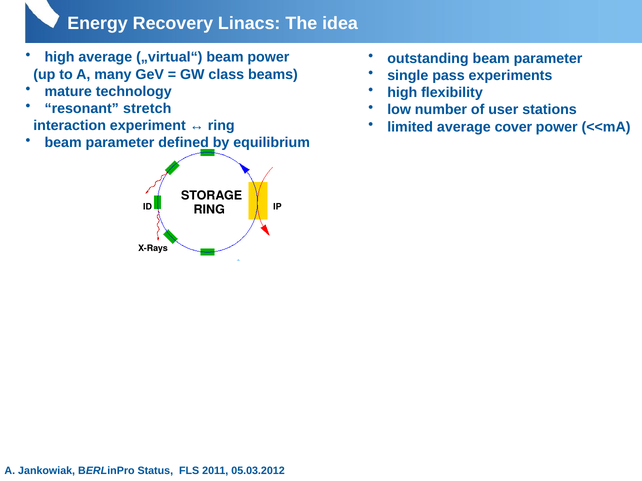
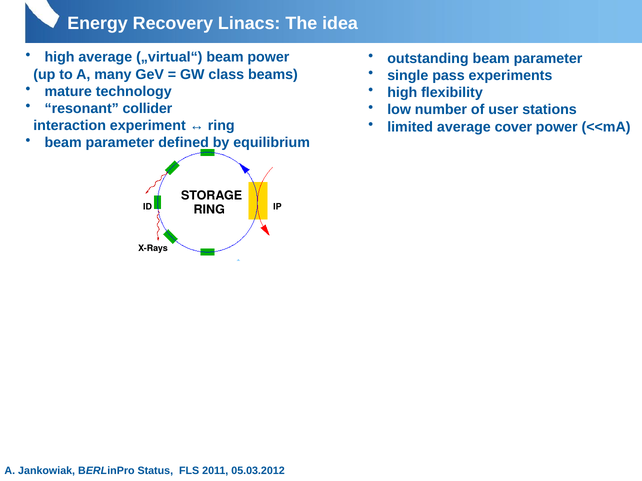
stretch: stretch -> collider (147, 109)
